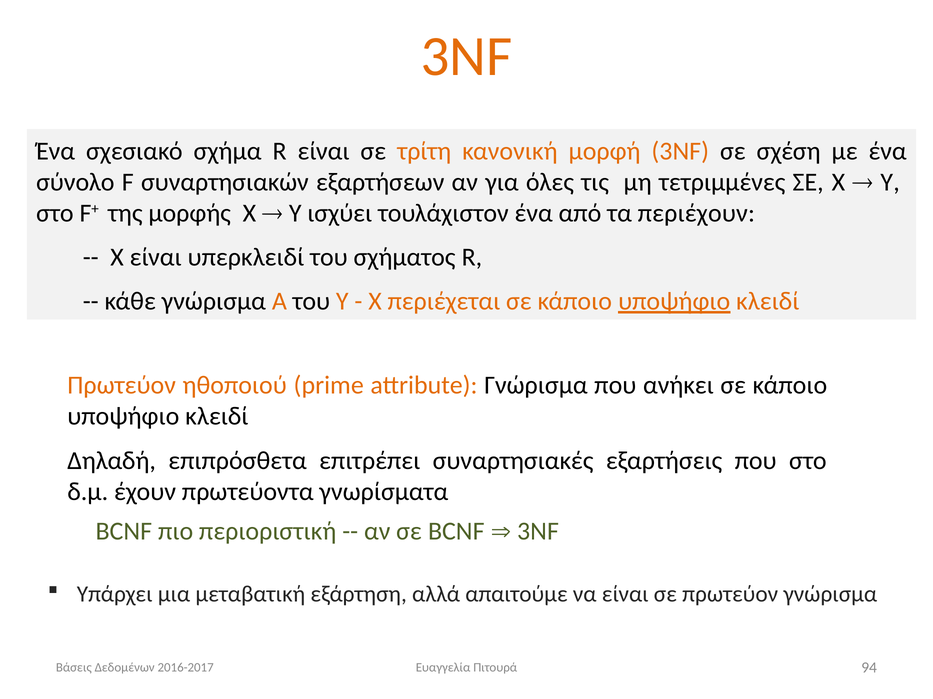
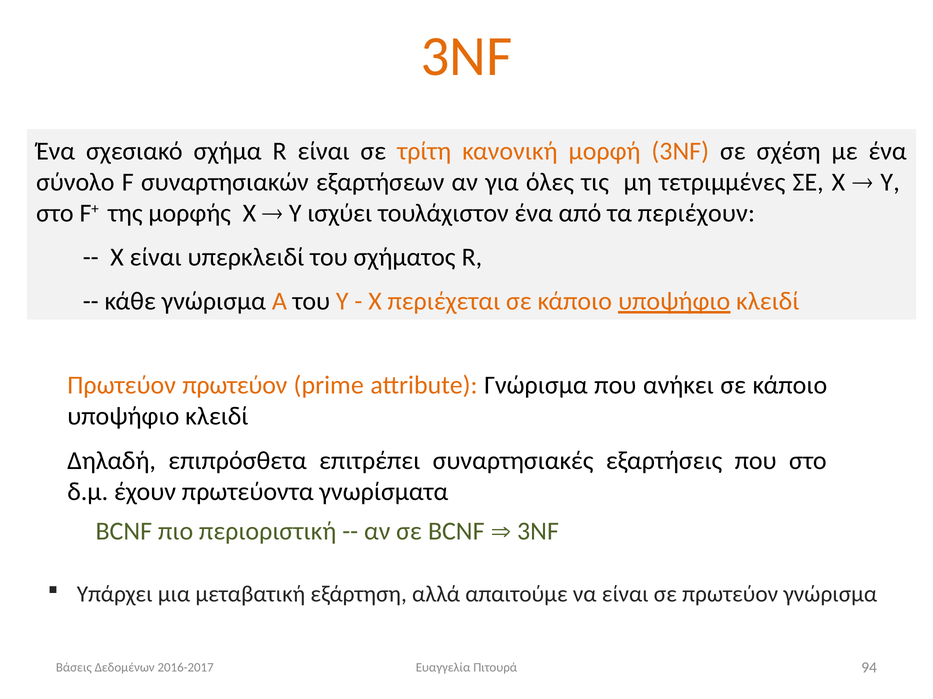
Πρωτεύον ηθοποιού: ηθοποιού -> πρωτεύον (235, 386)
